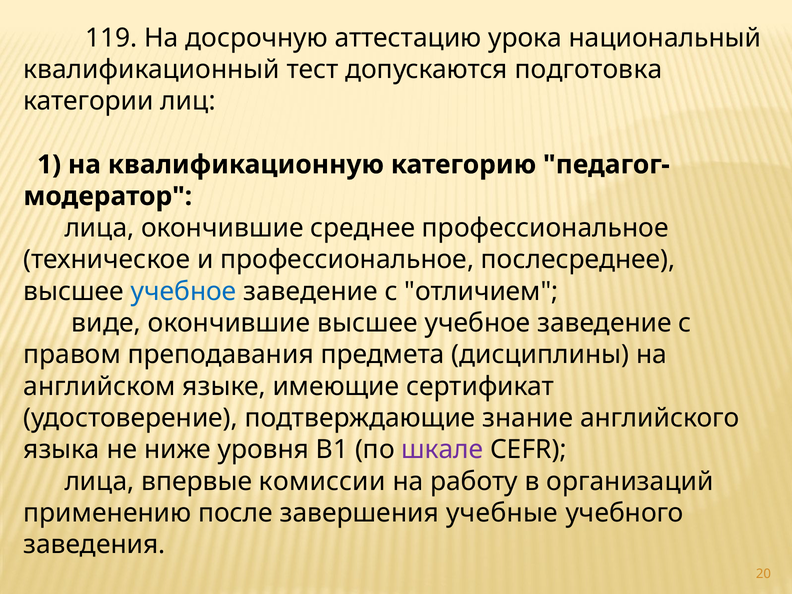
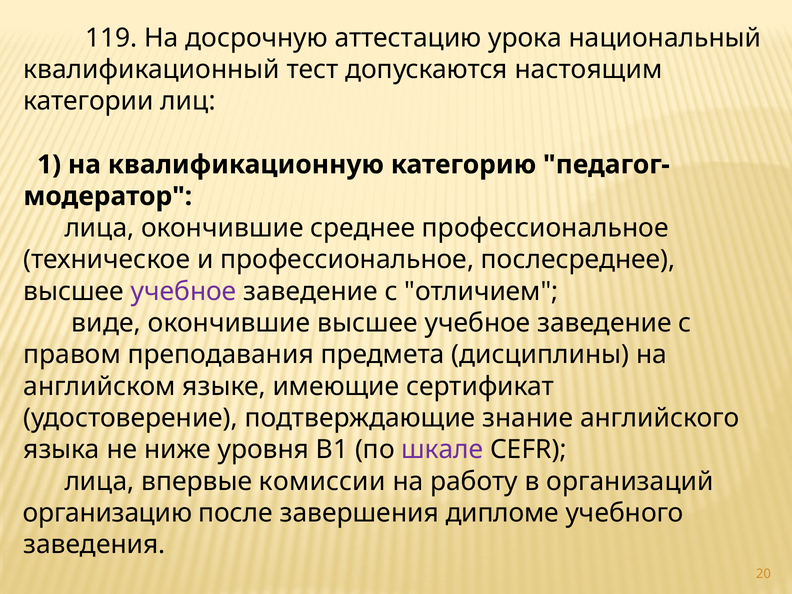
подготовка: подготовка -> настоящим (588, 70)
учебное colour: blue -> purple (184, 291)
применению: применению -> организацию (108, 513)
учебные: учебные -> дипломе (502, 513)
